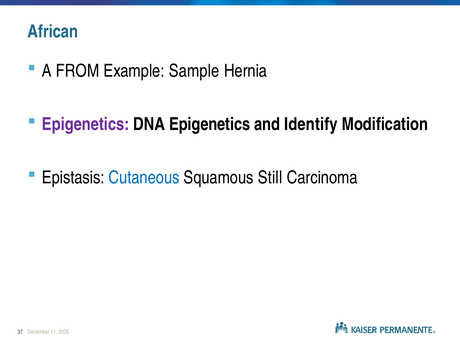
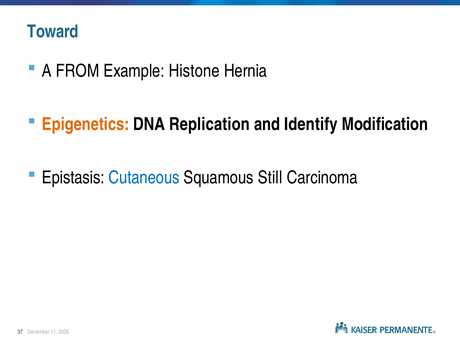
African: African -> Toward (53, 32)
Sample: Sample -> Histone (194, 71)
Epigenetics colour: purple -> orange (86, 124)
DNA Epigenetics: Epigenetics -> Replication (210, 124)
